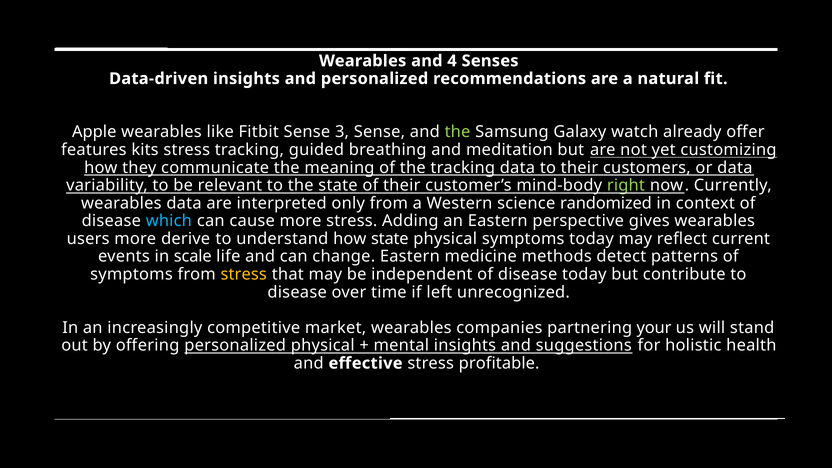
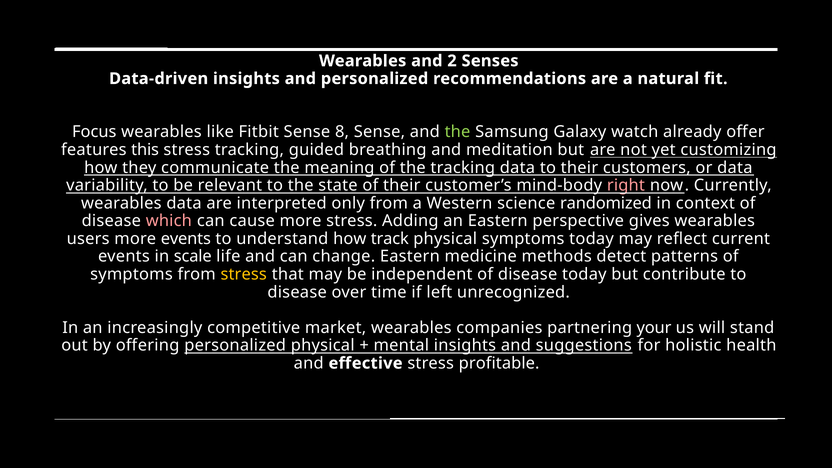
4: 4 -> 2 (452, 61)
Apple: Apple -> Focus (94, 132)
3: 3 -> 8 (342, 132)
kits: kits -> this (145, 150)
right colour: light green -> pink (626, 185)
which colour: light blue -> pink (169, 221)
more derive: derive -> events (186, 239)
how state: state -> track (390, 239)
